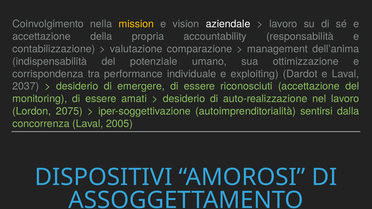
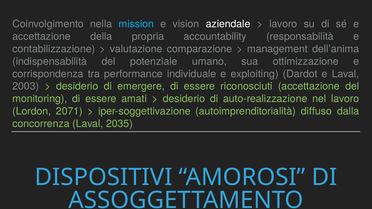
mission colour: yellow -> light blue (136, 24)
2037: 2037 -> 2003 (26, 86)
2075: 2075 -> 2071 (69, 111)
sentirsi: sentirsi -> diffuso (316, 111)
2005: 2005 -> 2035 (119, 124)
